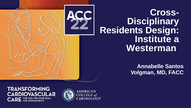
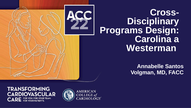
Residents: Residents -> Programs (121, 30)
Institute: Institute -> Carolina (153, 39)
